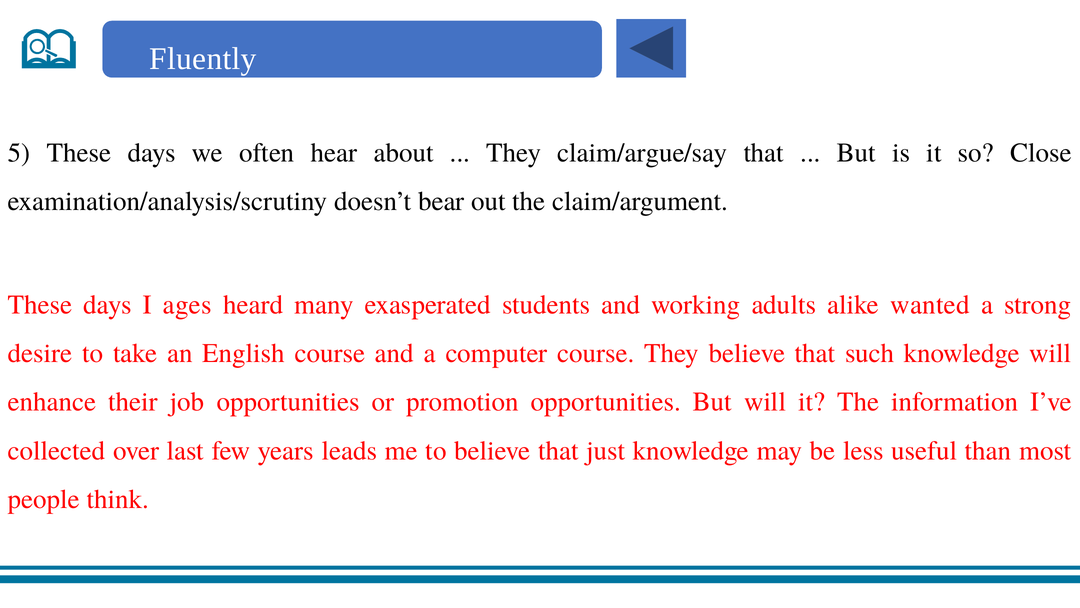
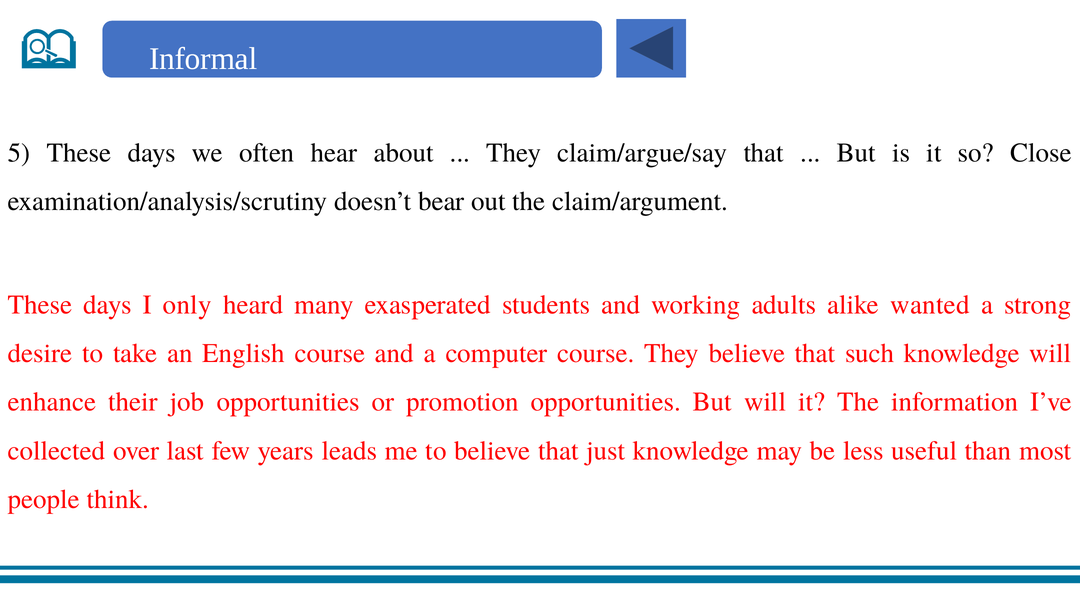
Fluently: Fluently -> Informal (203, 59)
ages: ages -> only (187, 304)
